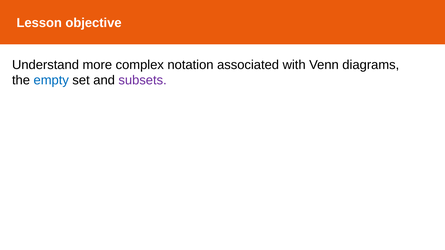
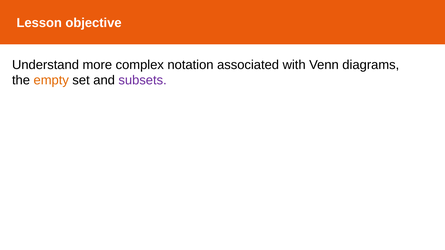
empty colour: blue -> orange (51, 80)
